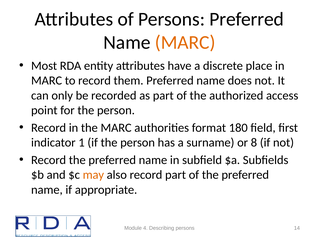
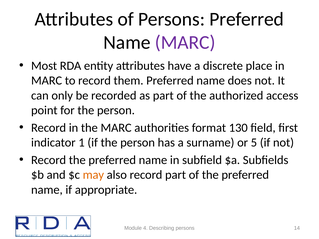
MARC colour: orange -> purple (185, 43)
180: 180 -> 130 (238, 128)
8: 8 -> 5 (254, 143)
